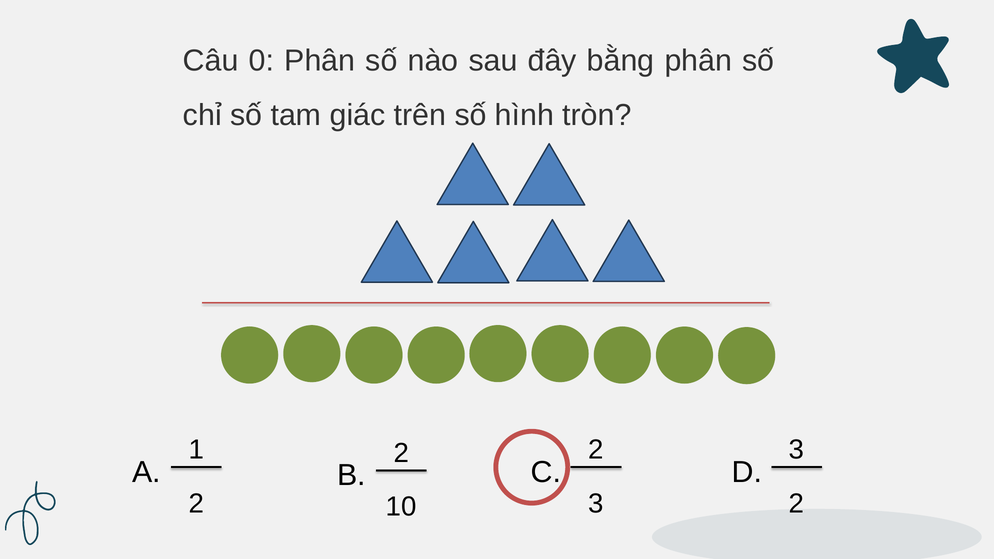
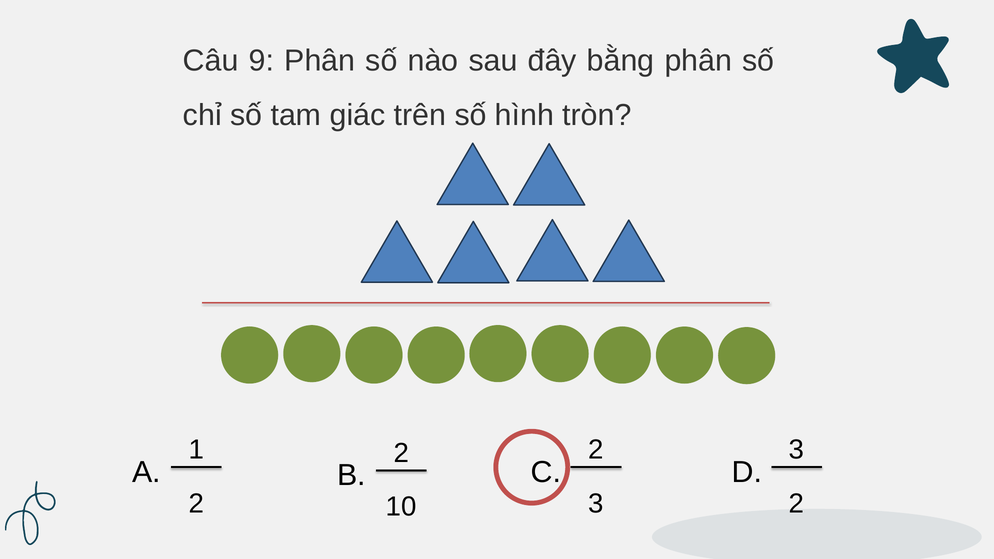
0: 0 -> 9 (262, 61)
